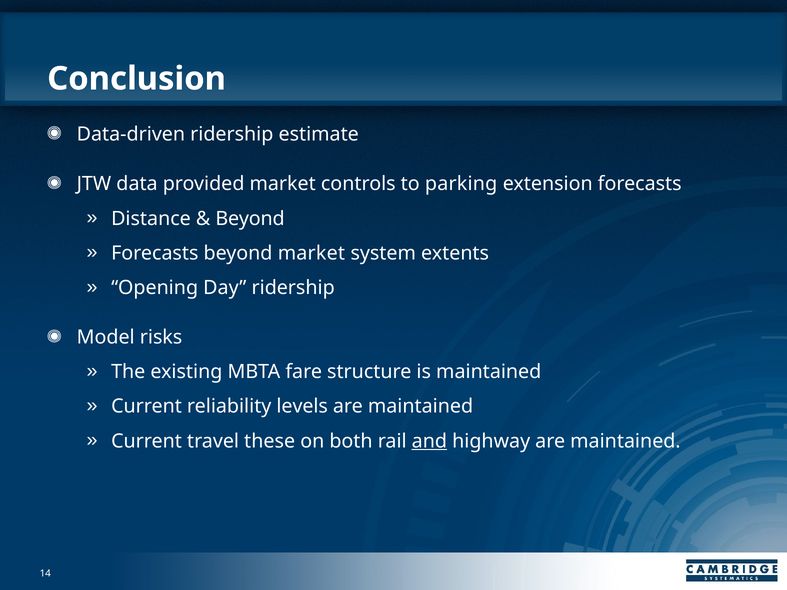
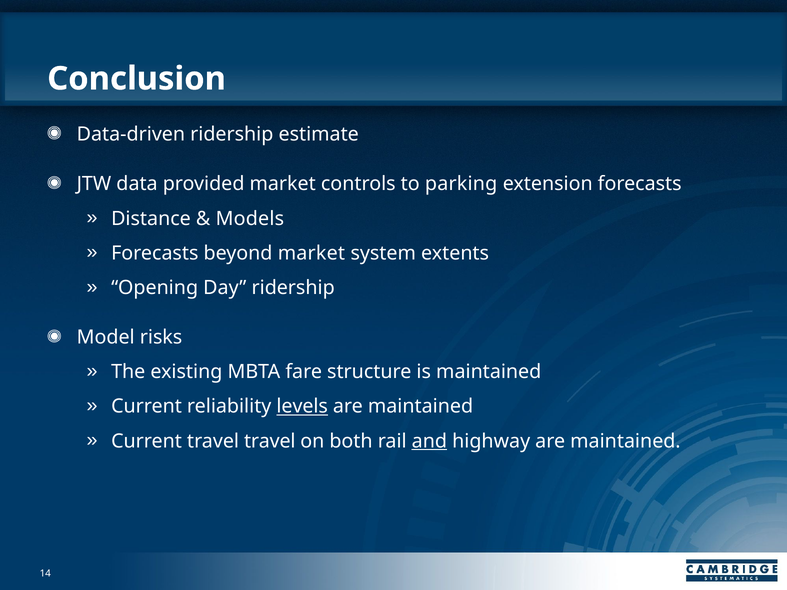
Beyond: Beyond -> Models (250, 219)
levels underline: none -> present (302, 407)
travel these: these -> travel (270, 441)
